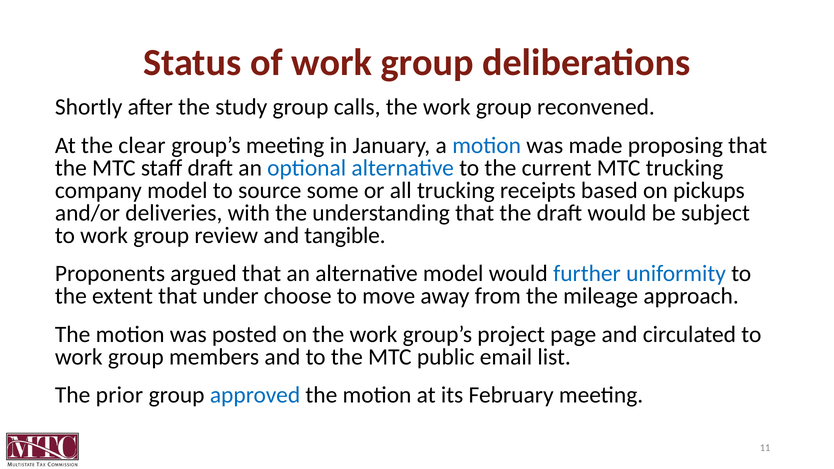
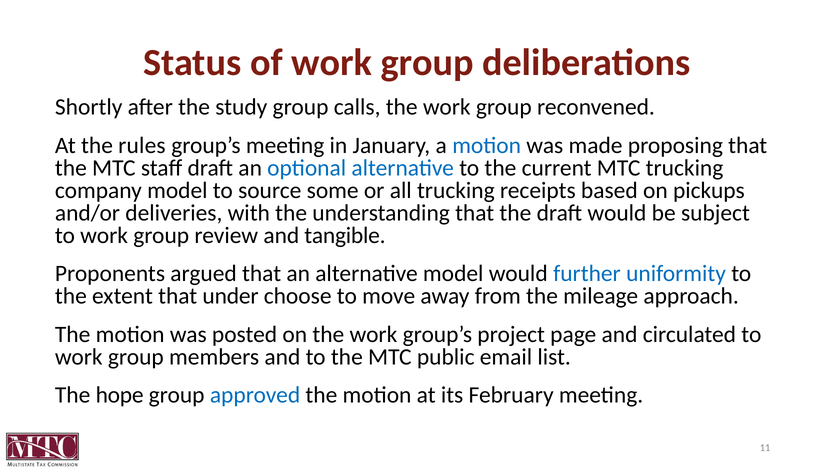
clear: clear -> rules (142, 145)
prior: prior -> hope (120, 395)
